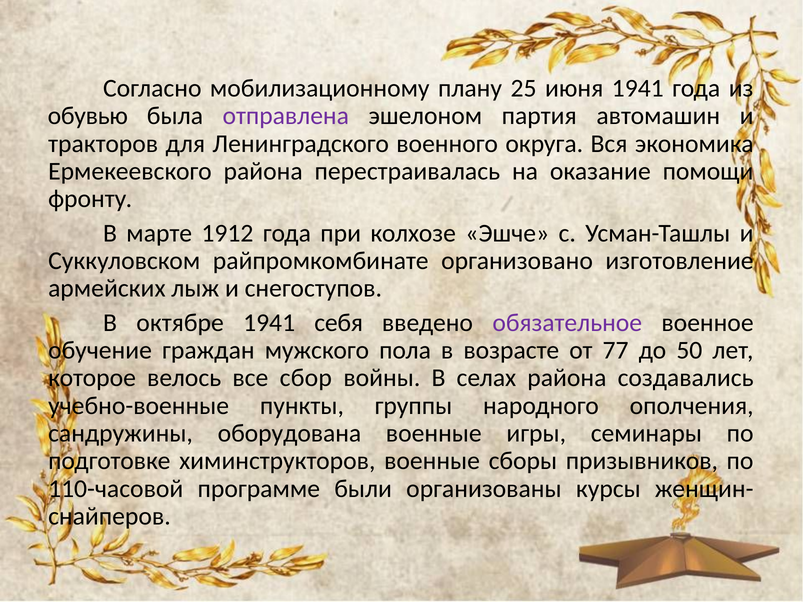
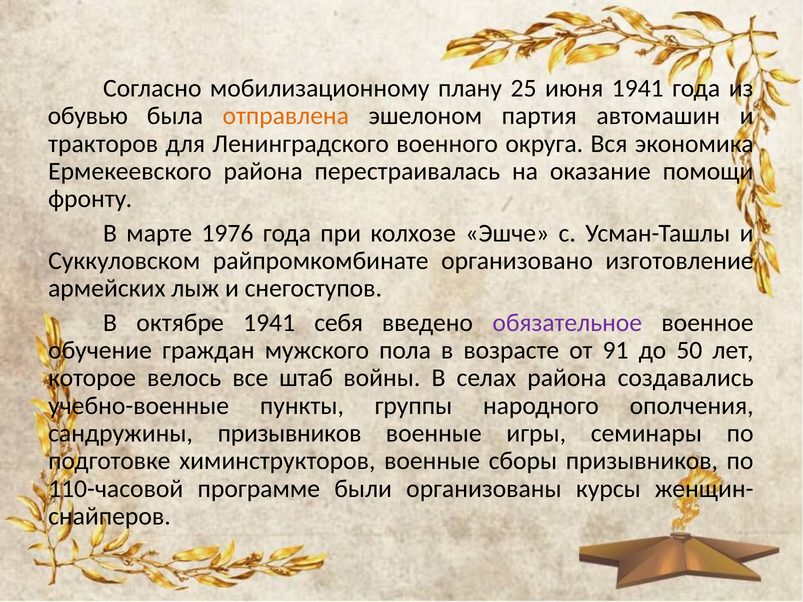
отправлена colour: purple -> orange (286, 116)
1912: 1912 -> 1976 (227, 233)
77: 77 -> 91 (616, 350)
сбор: сбор -> штаб (306, 378)
сандружины оборудована: оборудована -> призывников (290, 434)
